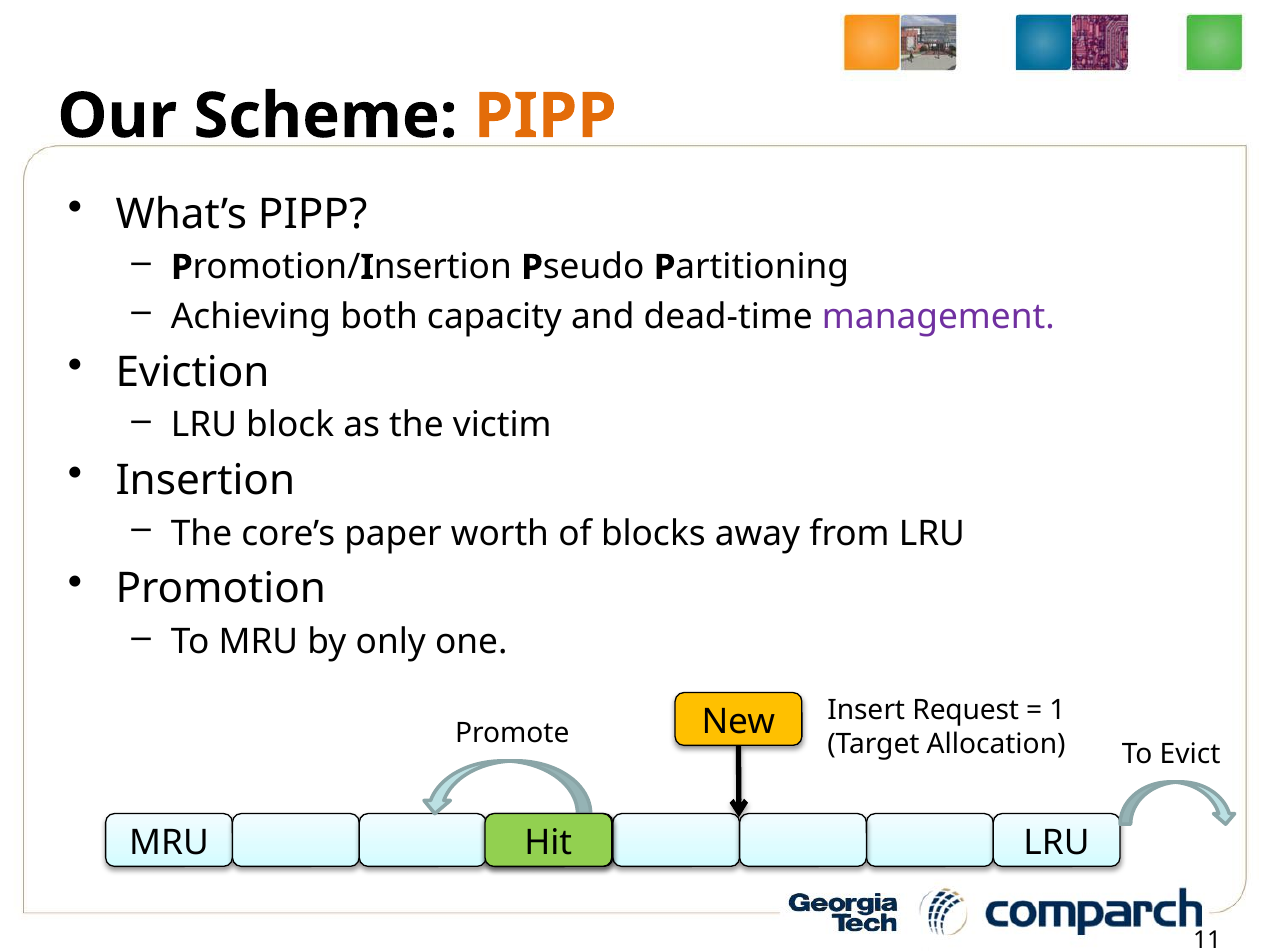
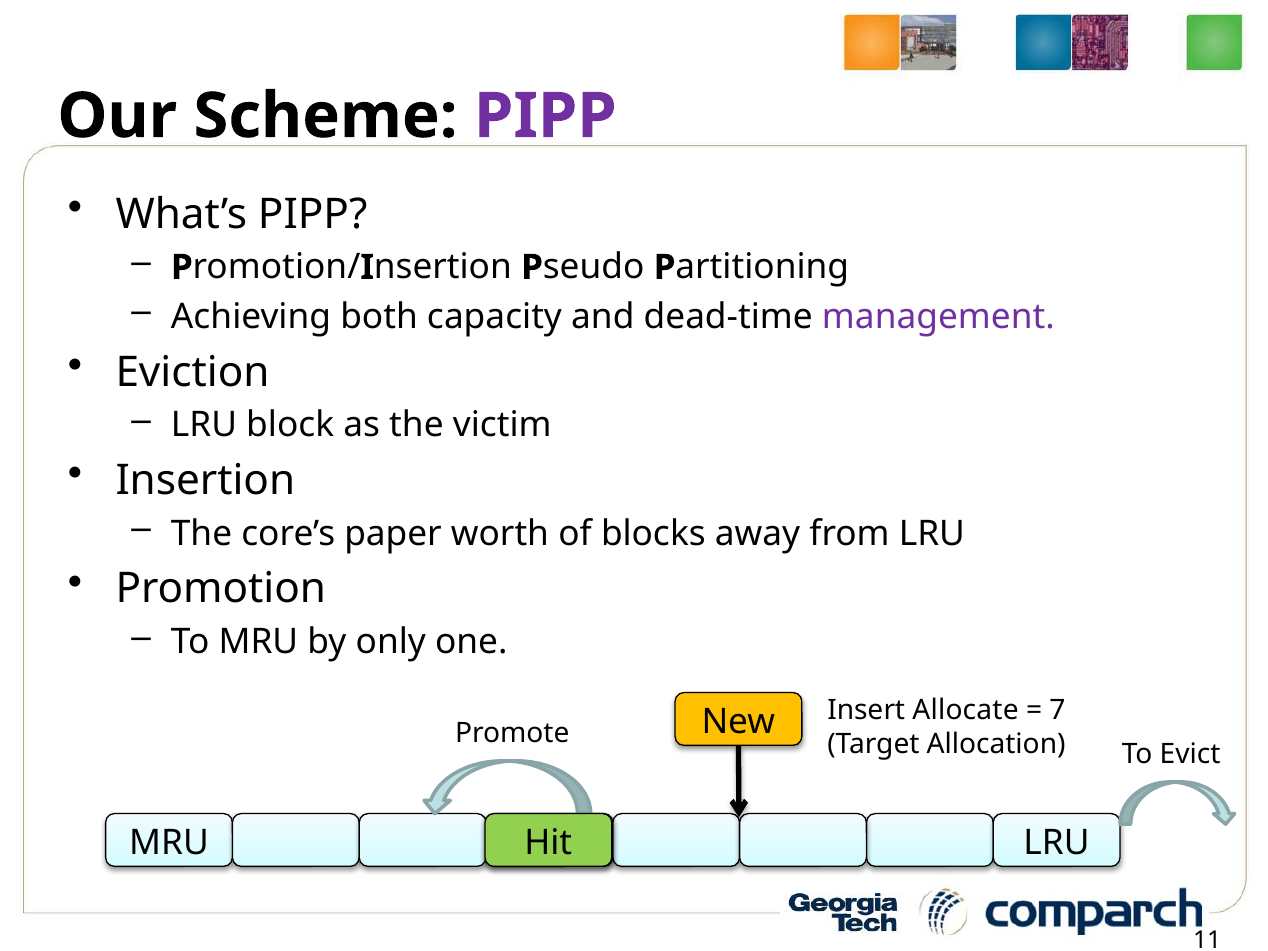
PIPP colour: orange -> purple (545, 116)
Request: Request -> Allocate (966, 710)
1: 1 -> 7 (1057, 710)
